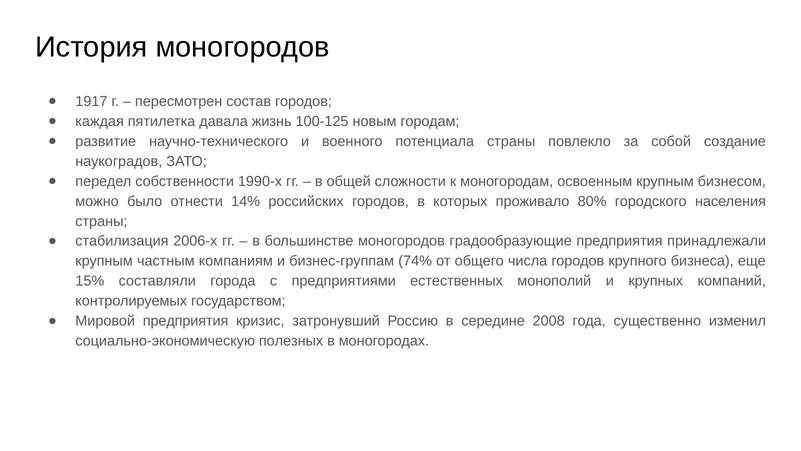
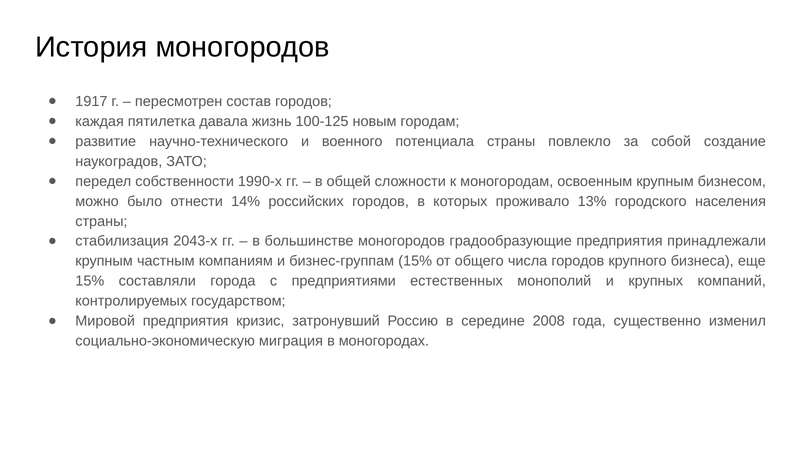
80%: 80% -> 13% (592, 201)
2006-х: 2006-х -> 2043-х (195, 241)
бизнес-группам 74%: 74% -> 15% (415, 261)
полезных: полезных -> миграция (291, 341)
